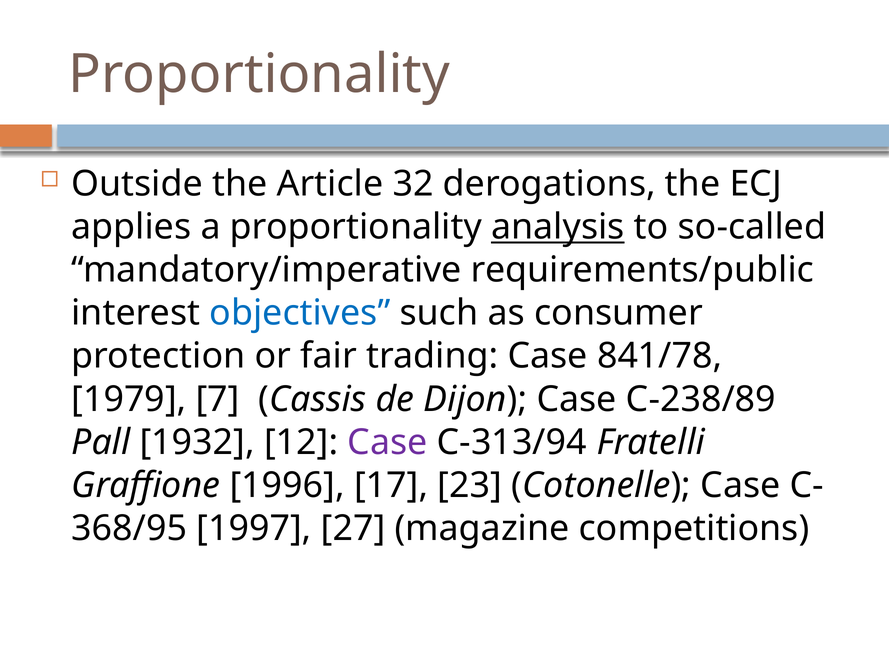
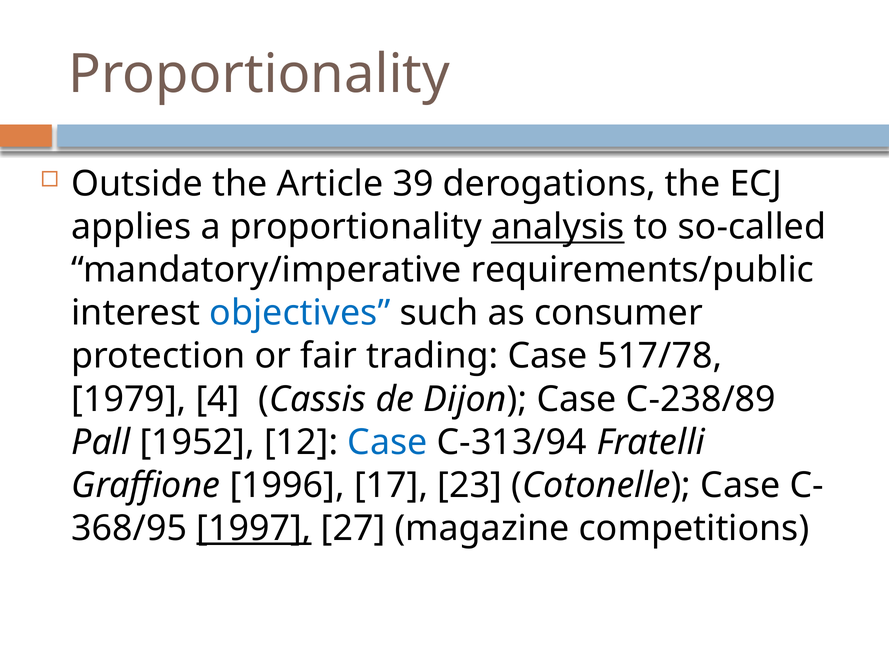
32: 32 -> 39 (413, 184)
841/78: 841/78 -> 517/78 (660, 356)
7: 7 -> 4 (218, 399)
1932: 1932 -> 1952 (197, 442)
Case colour: purple -> blue (388, 442)
1997 underline: none -> present (254, 528)
